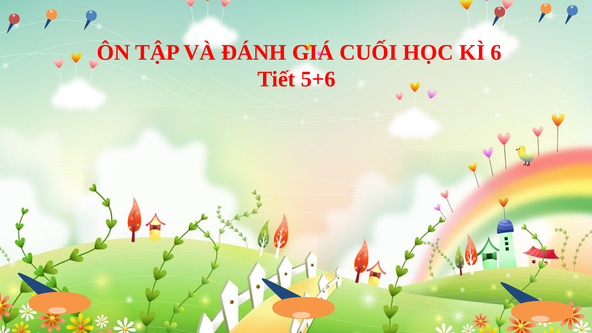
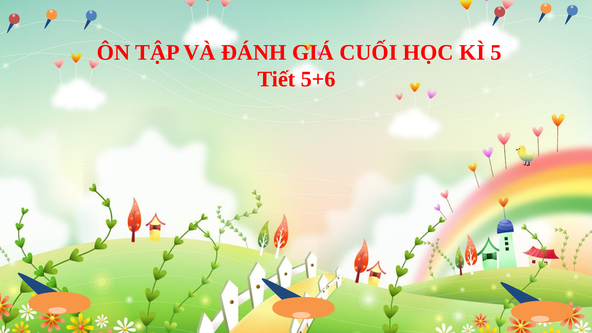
6: 6 -> 5 (496, 53)
